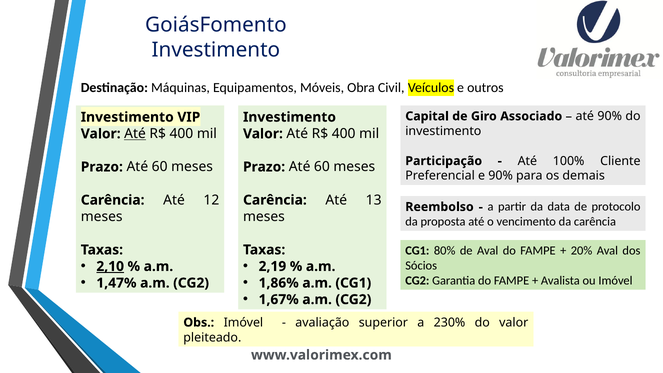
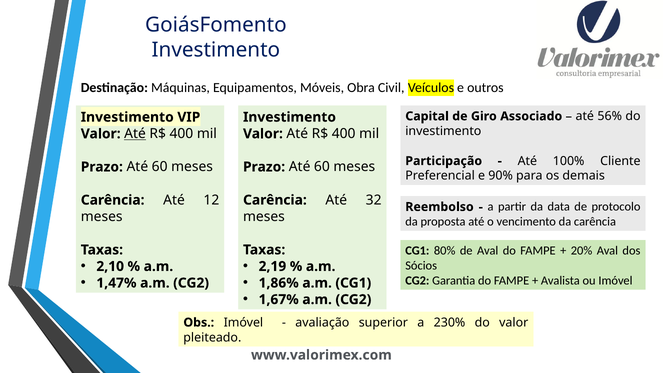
até 90%: 90% -> 56% (610, 116)
13: 13 -> 32 (374, 200)
2,10 underline: present -> none (110, 266)
